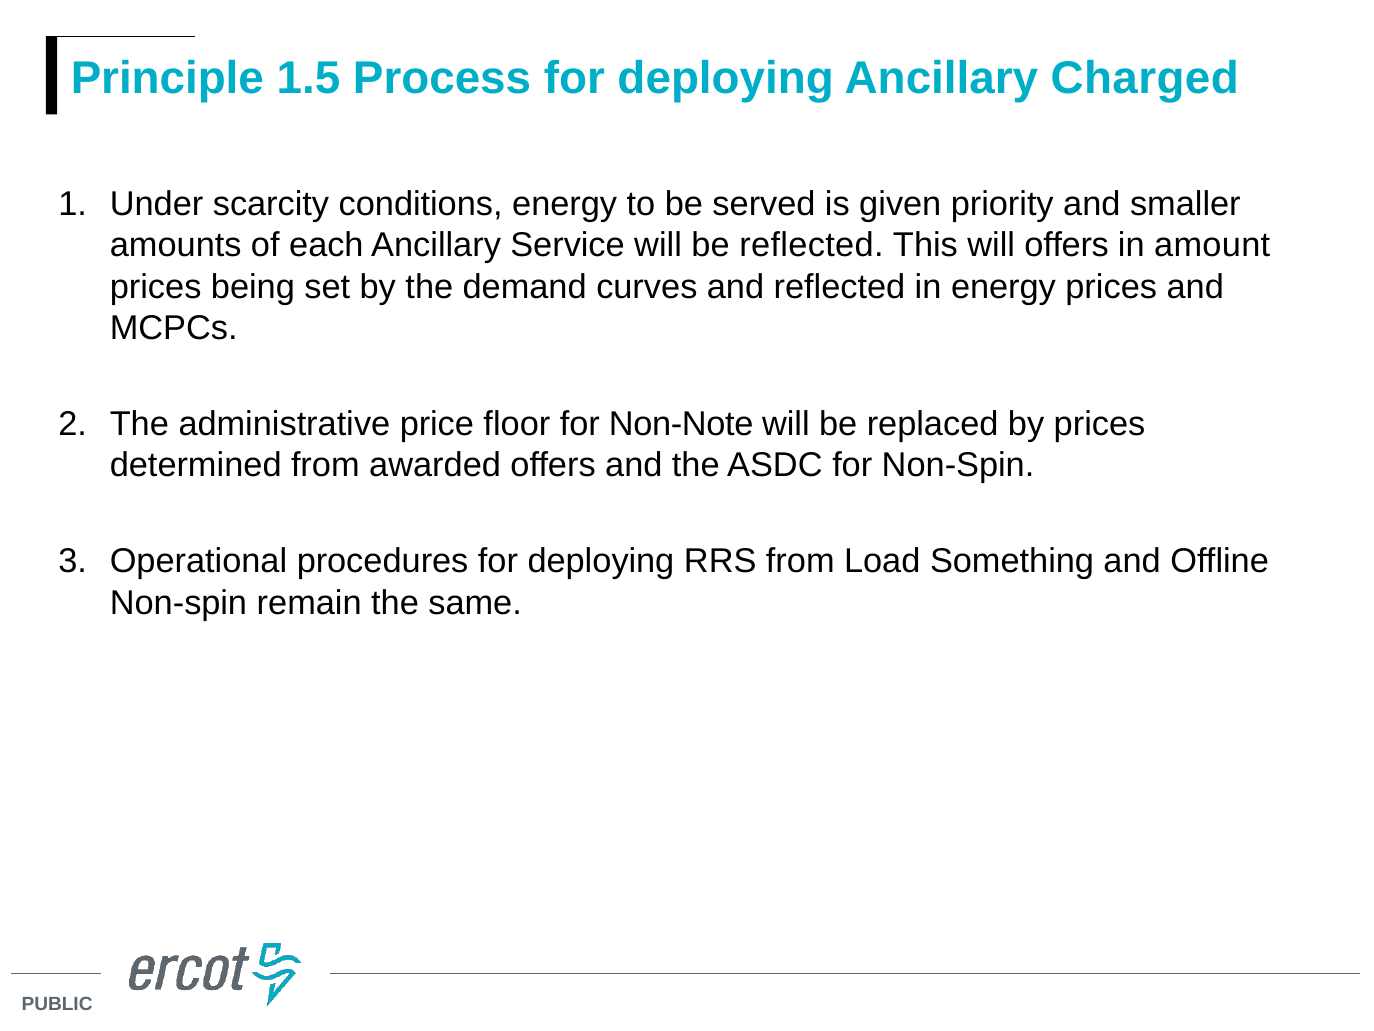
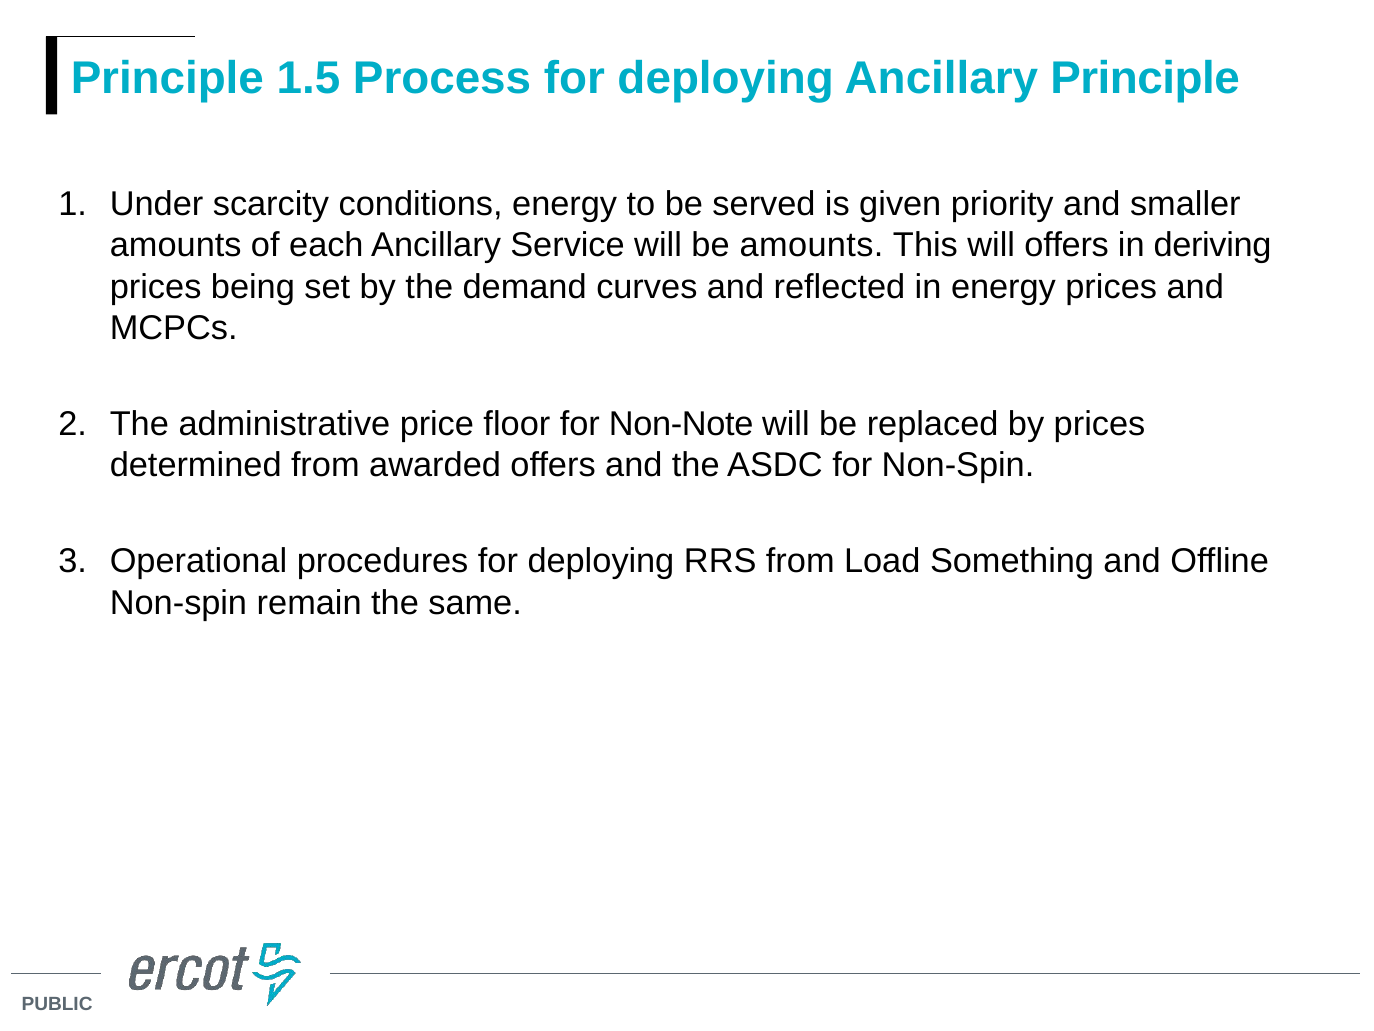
Ancillary Charged: Charged -> Principle (1145, 79)
be reflected: reflected -> amounts (812, 245)
amount: amount -> deriving (1213, 245)
